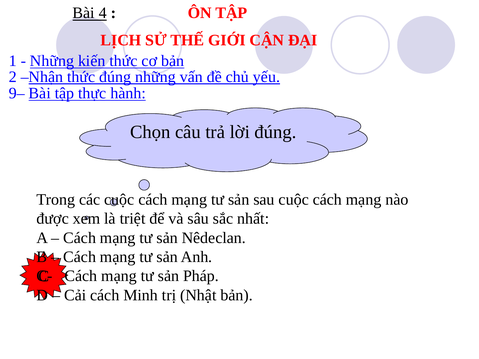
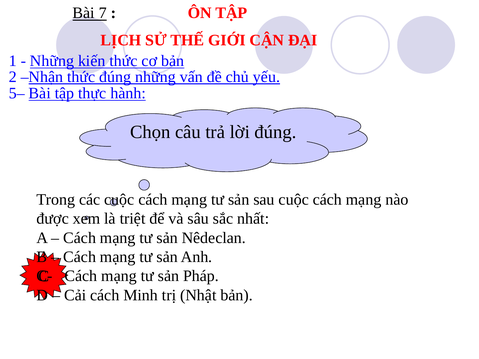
4: 4 -> 7 (103, 13)
9–: 9– -> 5– (17, 93)
